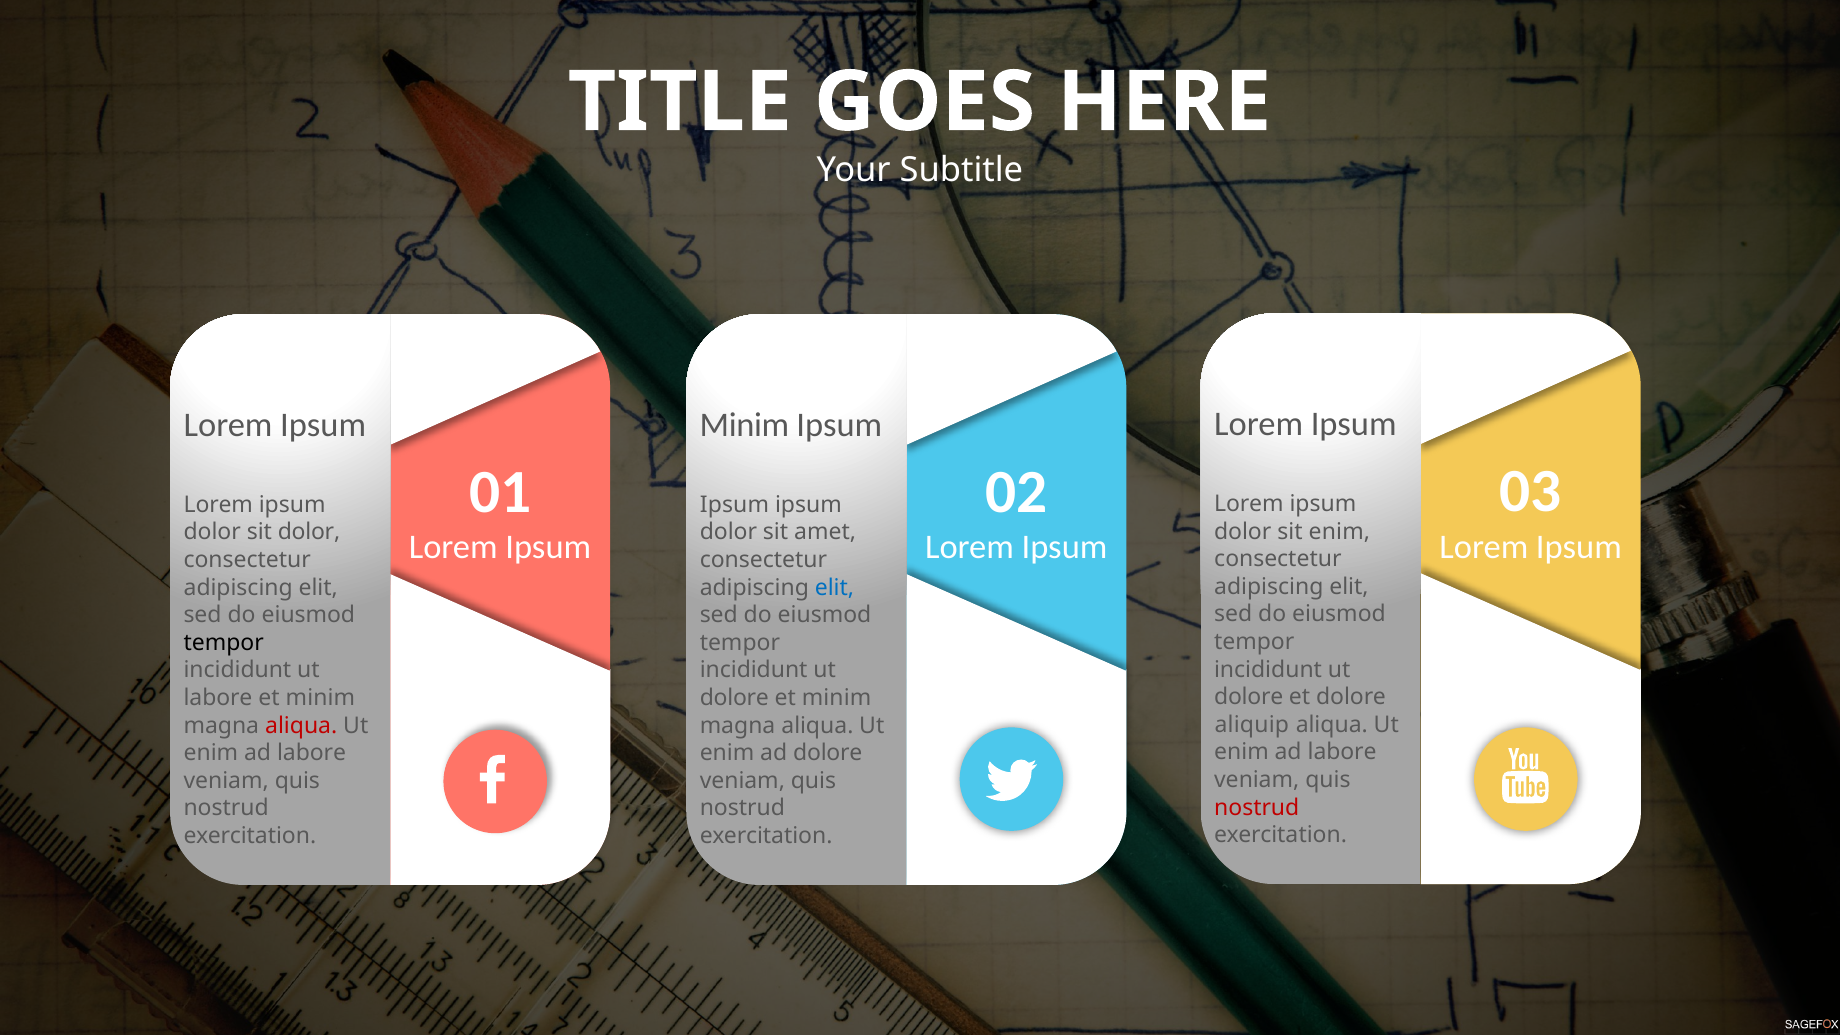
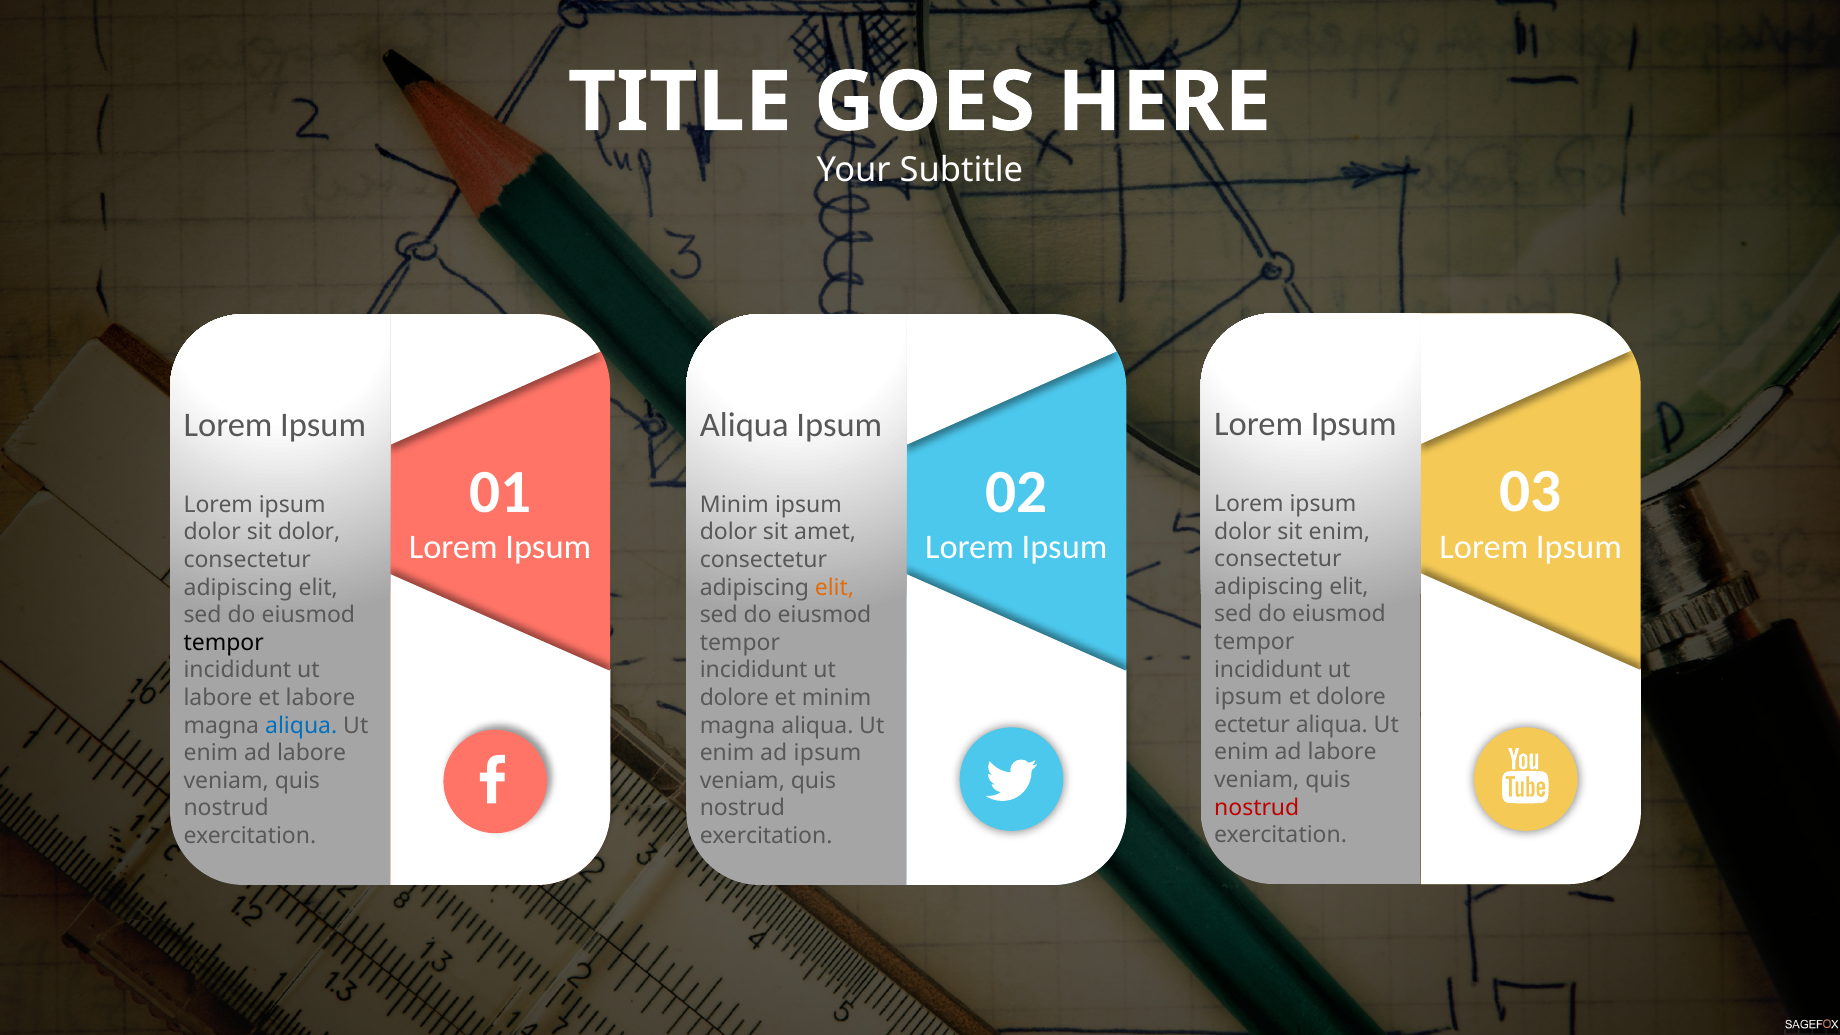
Minim: Minim -> Aliqua (744, 425)
Ipsum: Ipsum -> Minim (734, 505)
elit colour: blue -> orange (834, 588)
dolore: dolore -> ipsum (1249, 697)
labore et minim: minim -> labore (320, 698)
aliquip: aliquip -> ectetur (1252, 725)
aliqua colour: red -> blue (301, 726)
ad dolore: dolore -> ipsum (828, 753)
